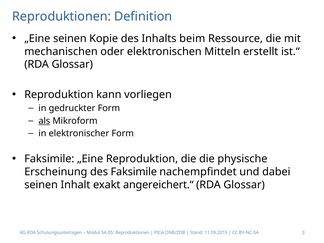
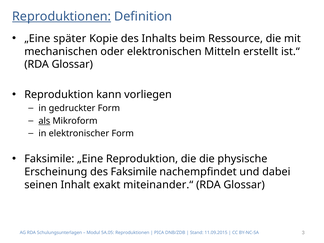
Reproduktionen underline: none -> present (62, 16)
„Eine seinen: seinen -> später (70, 39)
angereichert.“: angereichert.“ -> miteinander.“ (158, 185)
